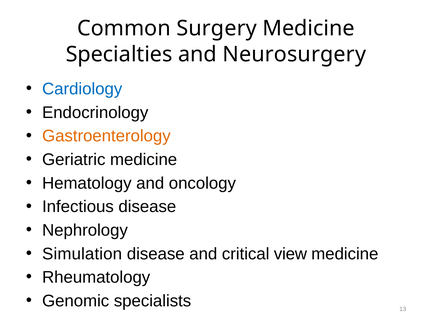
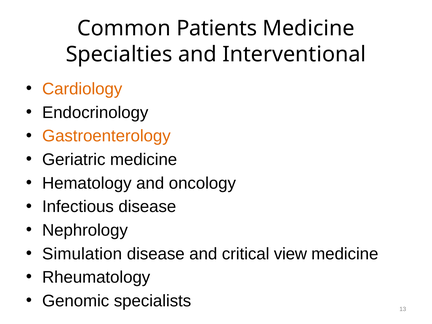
Surgery: Surgery -> Patients (217, 29)
Neurosurgery: Neurosurgery -> Interventional (294, 54)
Cardiology colour: blue -> orange (82, 89)
